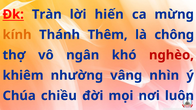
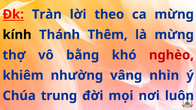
hiến: hiến -> theo (109, 14)
kính colour: orange -> black (17, 35)
là chông: chông -> mừng (174, 35)
ngân: ngân -> bằng (83, 55)
chiều: chiều -> trung (59, 96)
